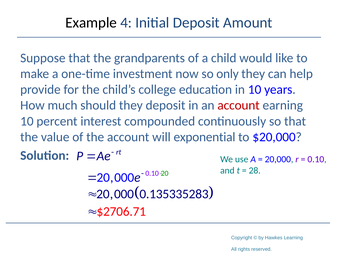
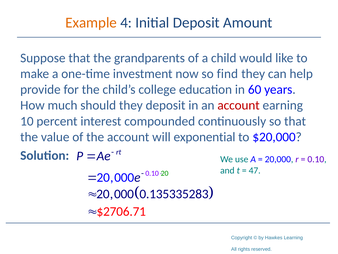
Example colour: black -> orange (91, 23)
only: only -> find (227, 74)
in 10: 10 -> 60 (255, 89)
28: 28 -> 47 (255, 170)
